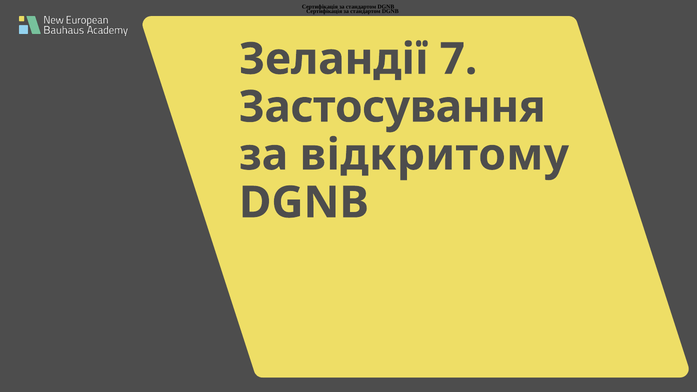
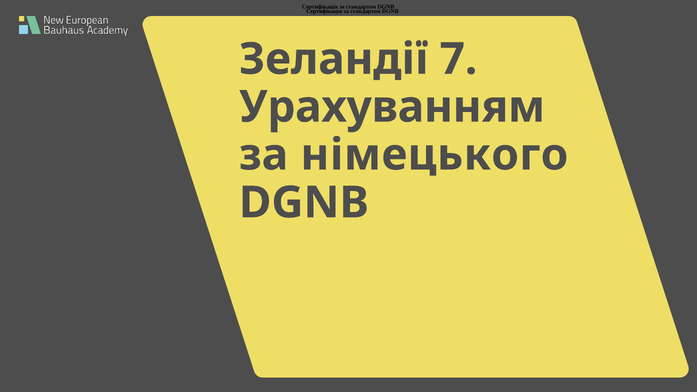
Застосування: Застосування -> Урахуванням (392, 107)
відкритому: відкритому -> німецького (434, 155)
